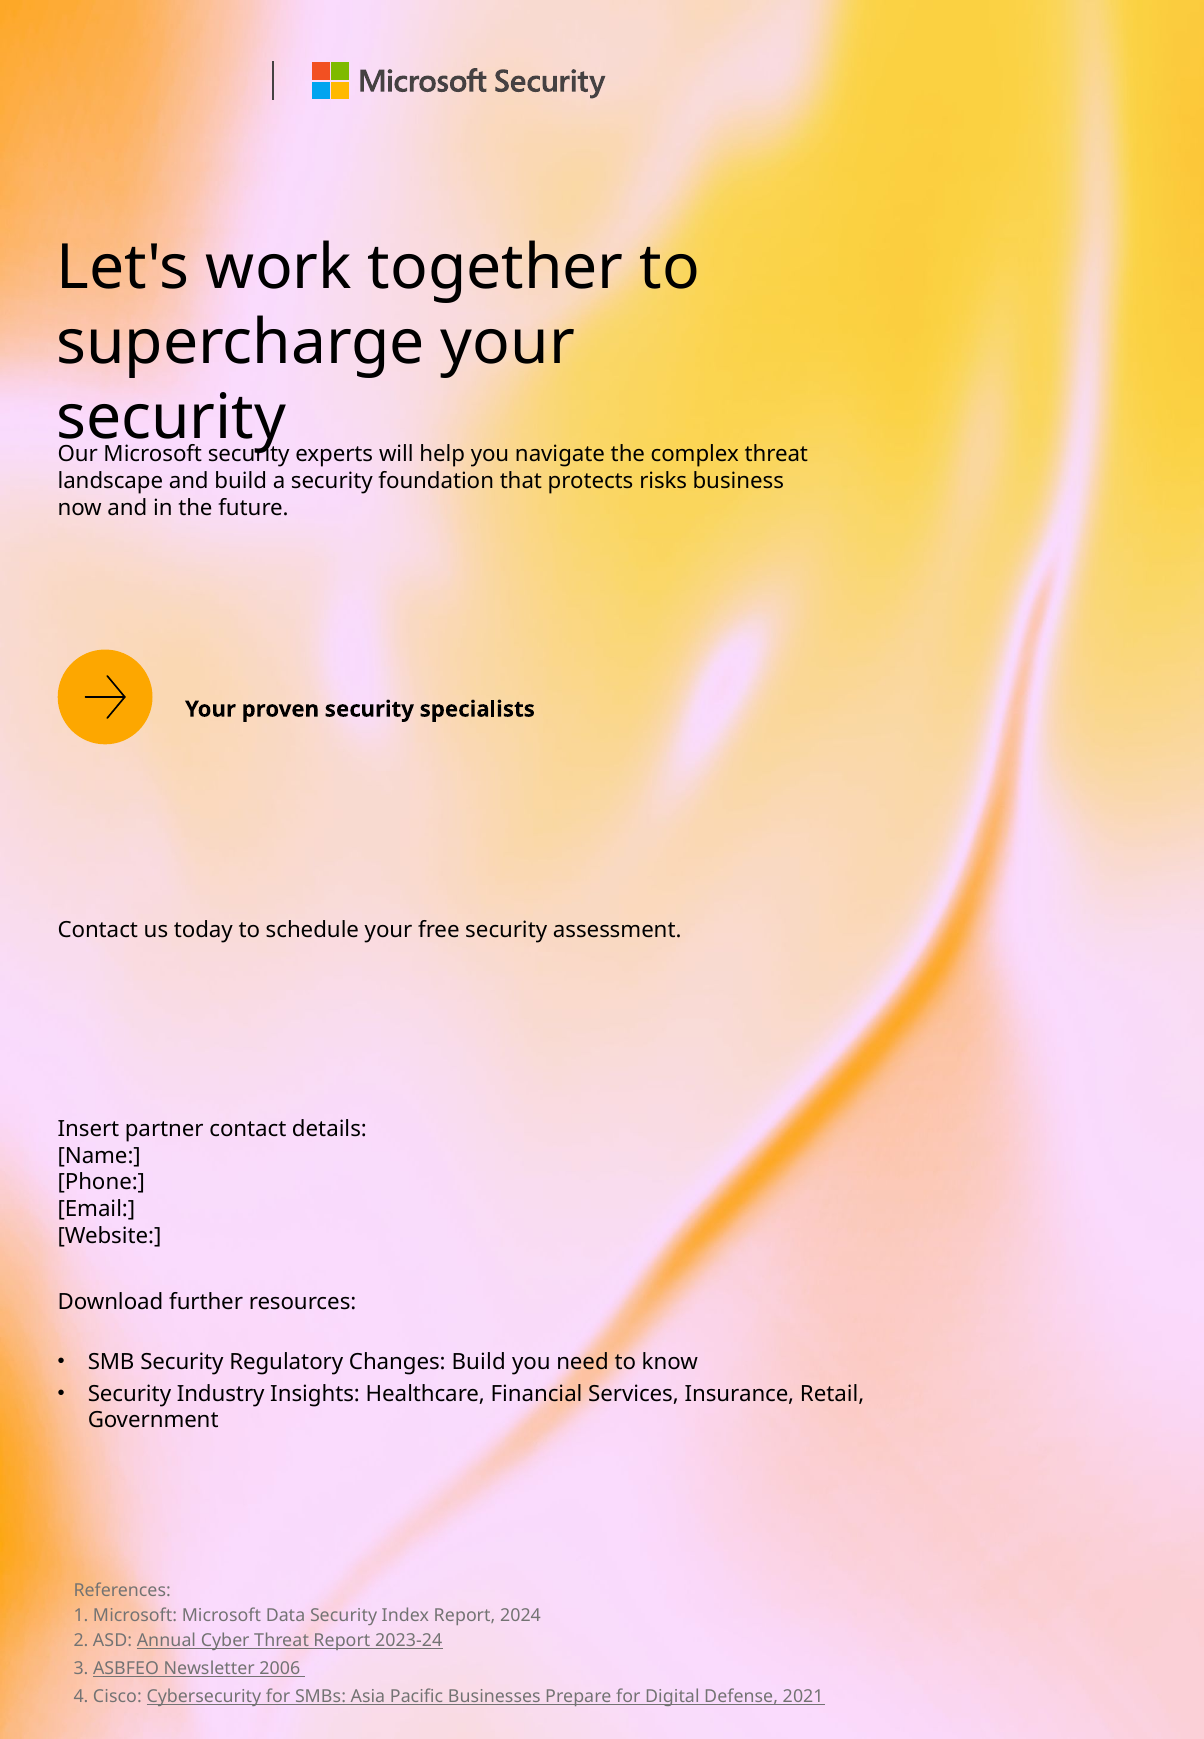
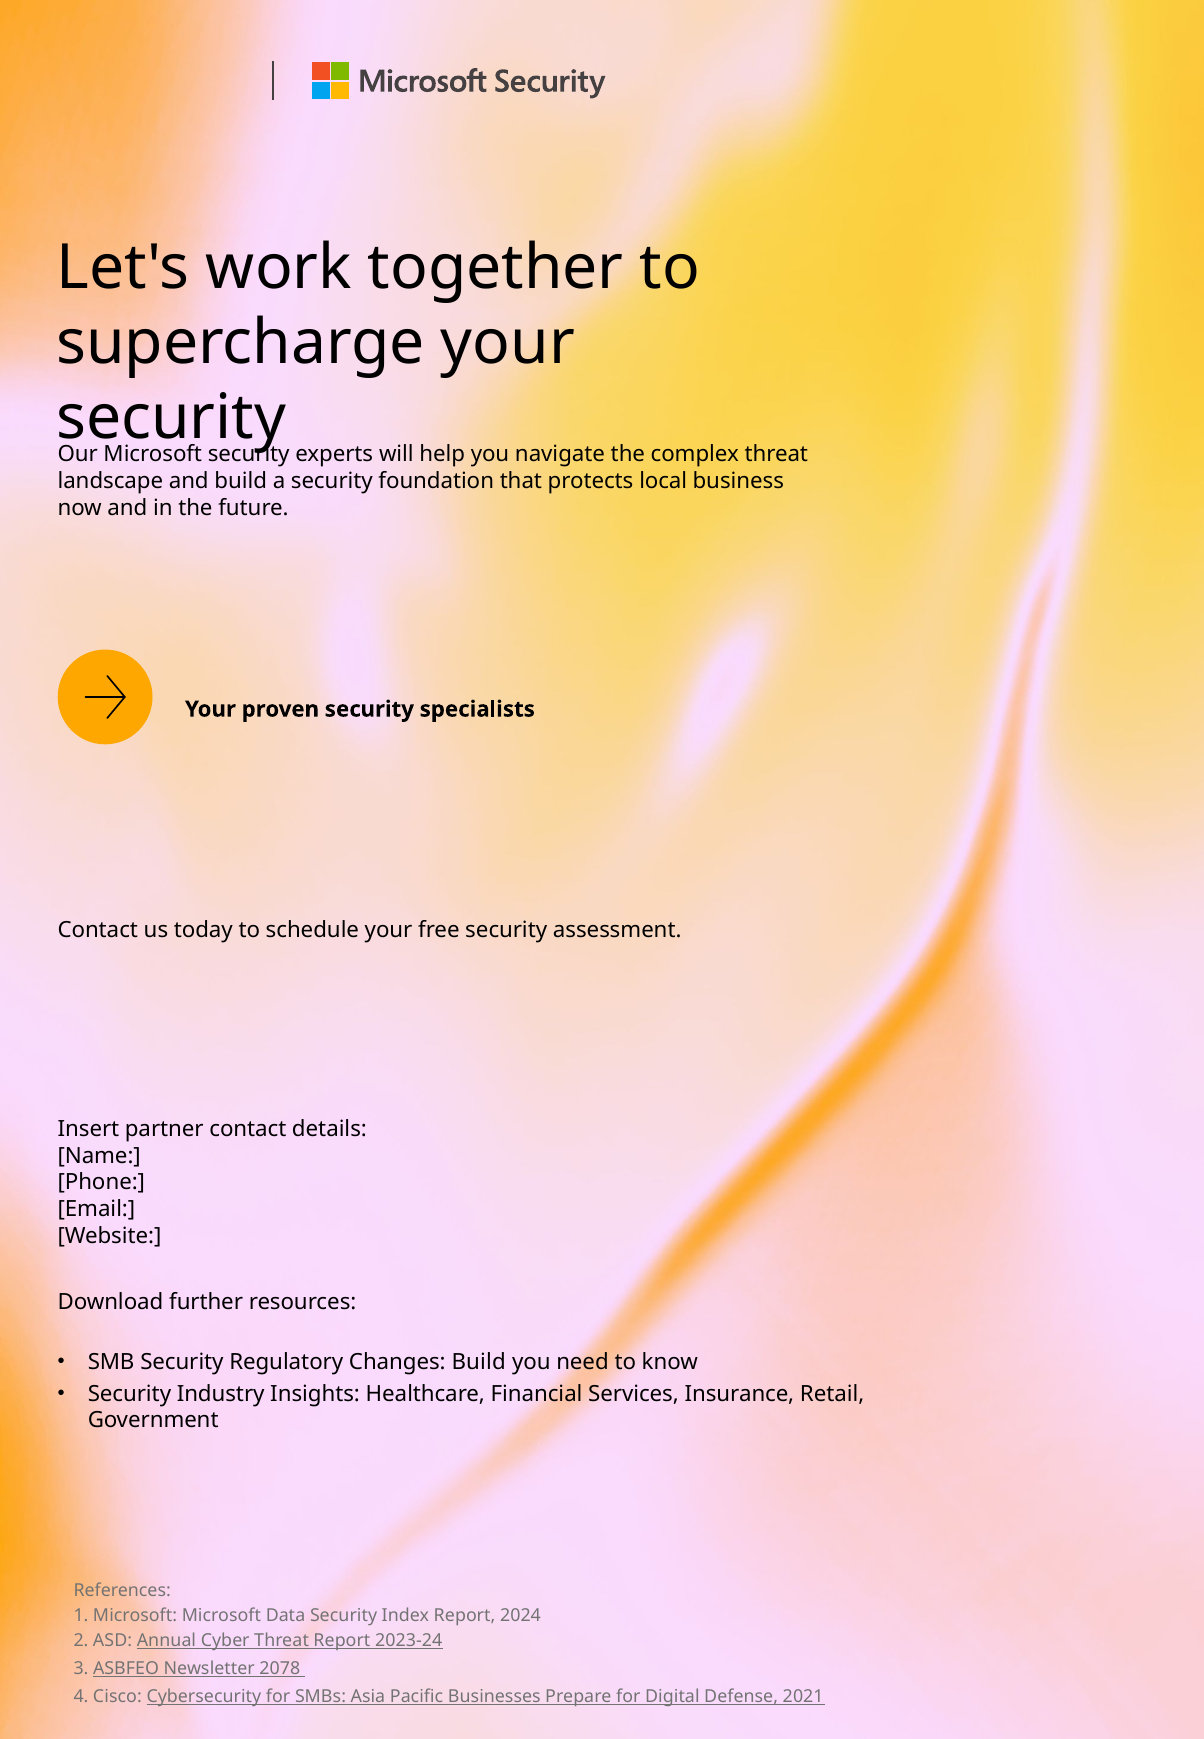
risks: risks -> local (663, 481)
2006: 2006 -> 2078 (280, 1669)
